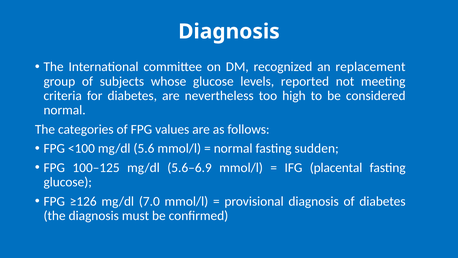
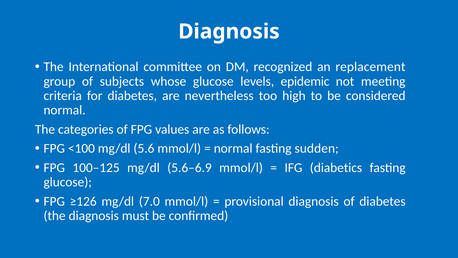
reported: reported -> epidemic (305, 81)
placental: placental -> diabetics (336, 167)
